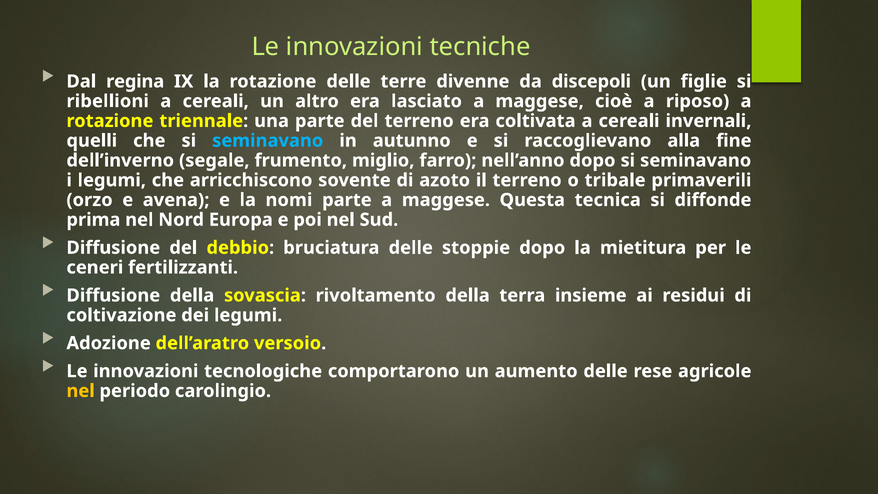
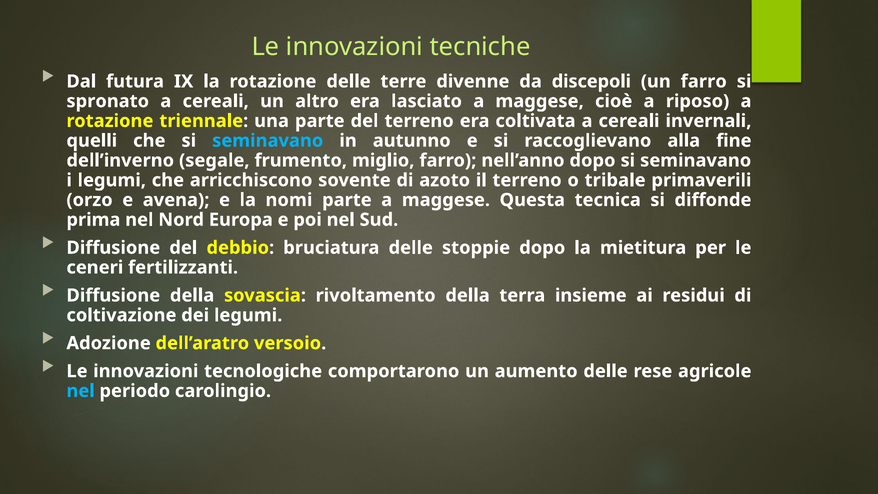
regina: regina -> futura (135, 81)
un figlie: figlie -> farro (704, 81)
ribellioni: ribellioni -> spronato (108, 101)
nel colour: yellow -> light blue (81, 391)
